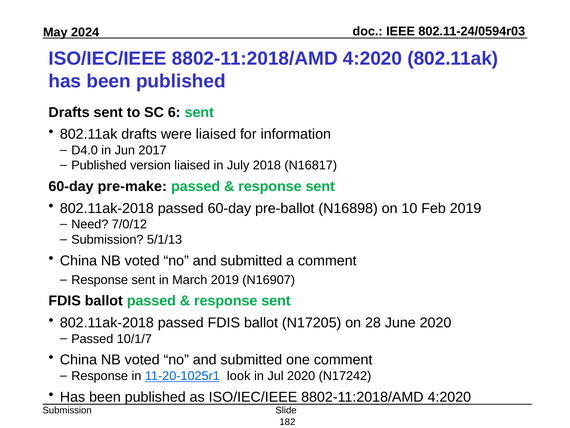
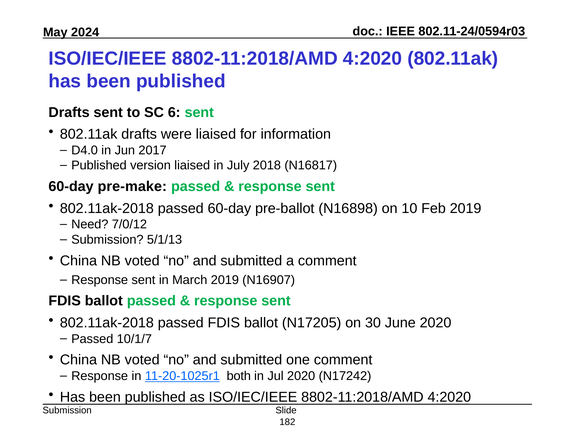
28: 28 -> 30 (373, 322)
look: look -> both (239, 376)
